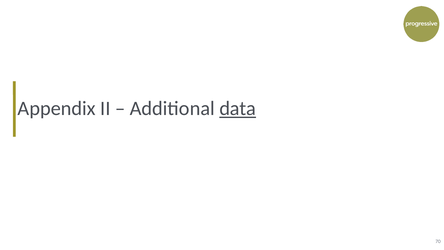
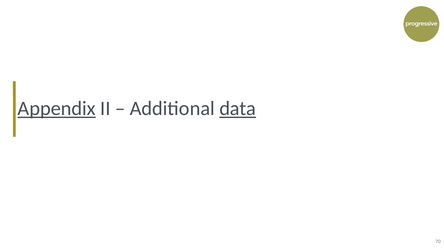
Appendix underline: none -> present (57, 108)
